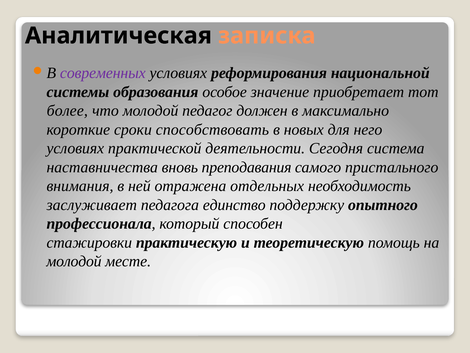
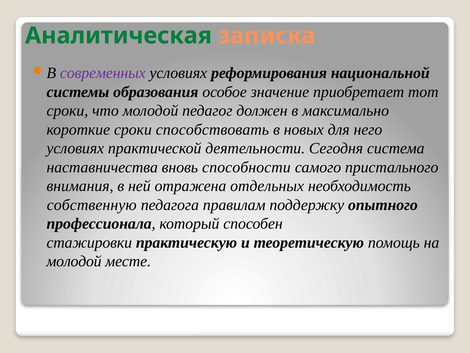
Аналитическая colour: black -> green (118, 36)
более: более -> сроки (67, 111)
преподавания: преподавания -> способности (246, 167)
заслуживает: заслуживает -> собственную (92, 205)
единство: единство -> правилам (234, 205)
